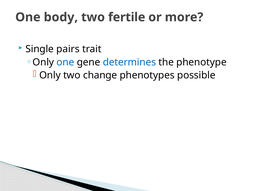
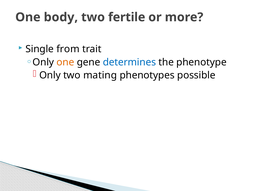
pairs: pairs -> from (68, 49)
one colour: blue -> orange (65, 62)
change: change -> mating (100, 75)
